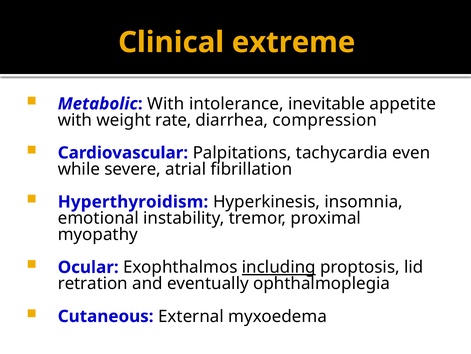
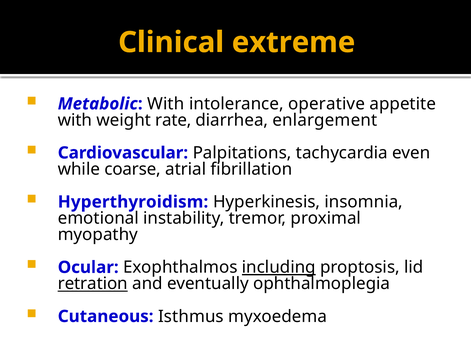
inevitable: inevitable -> operative (327, 104)
compression: compression -> enlargement (325, 120)
severe: severe -> coarse (133, 169)
retration underline: none -> present (93, 283)
External: External -> Isthmus (191, 316)
